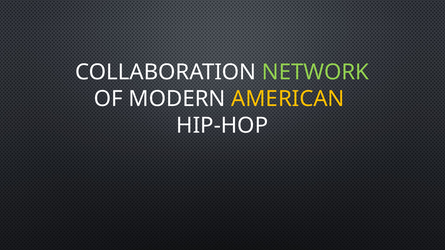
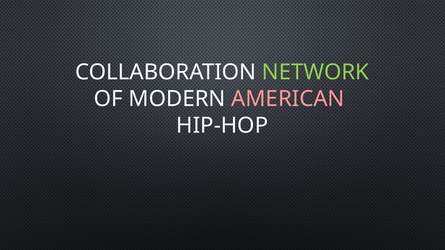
AMERICAN colour: yellow -> pink (288, 99)
